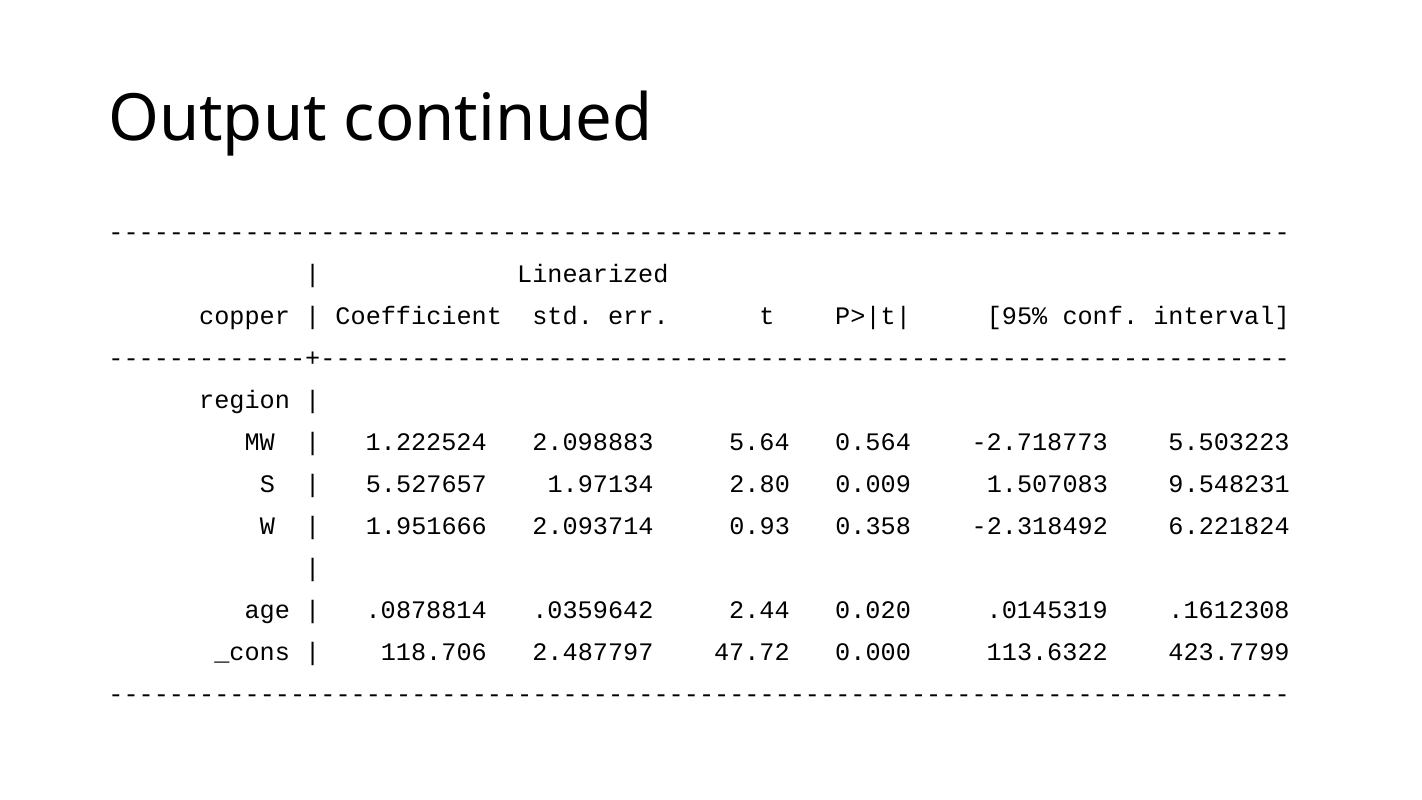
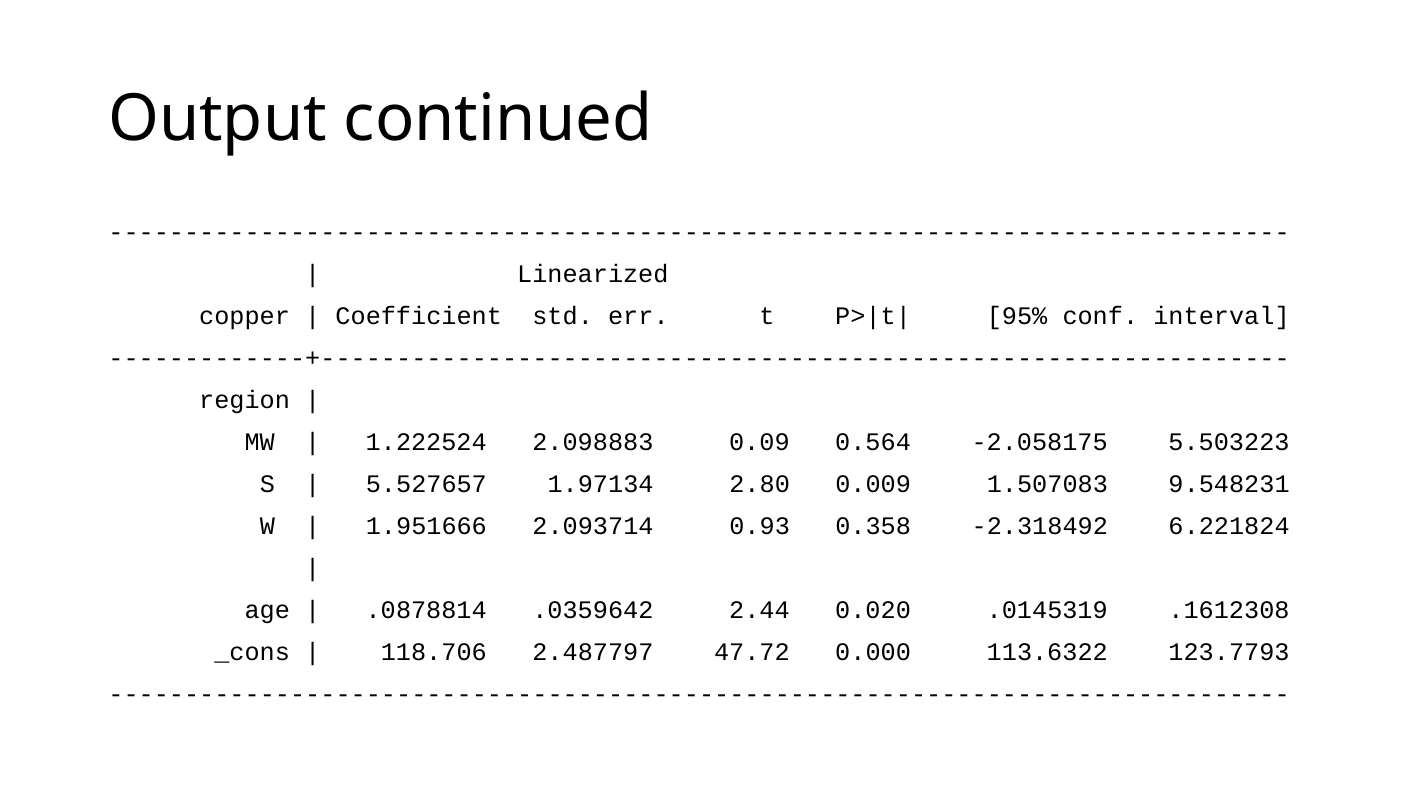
5.64: 5.64 -> 0.09 (759, 442)
-2.718773: -2.718773 -> -2.058175 (1040, 442)
423.7799: 423.7799 -> 123.7793 (1229, 652)
